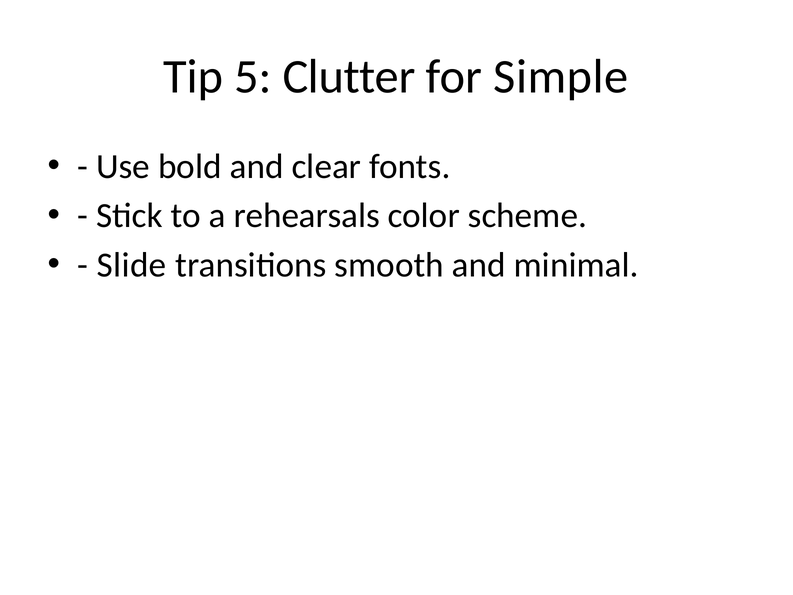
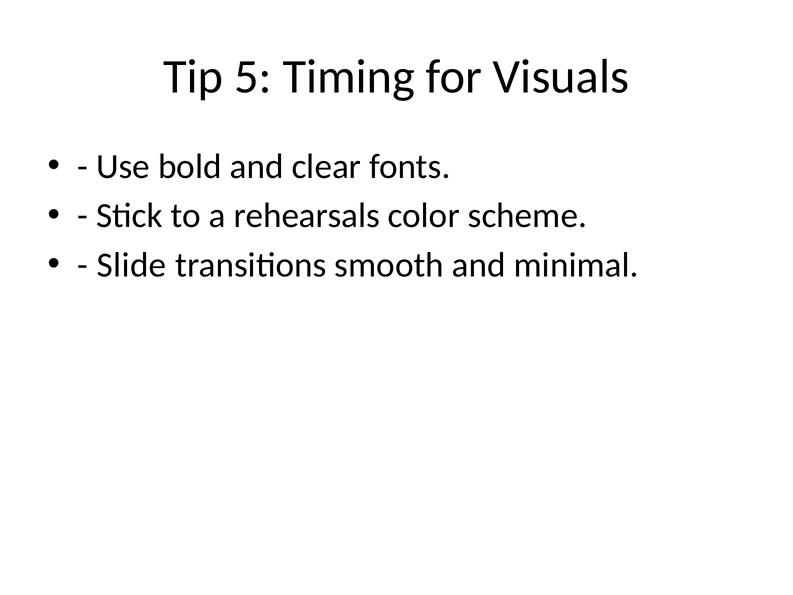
Clutter: Clutter -> Timing (349, 77)
Simple: Simple -> Visuals (561, 77)
